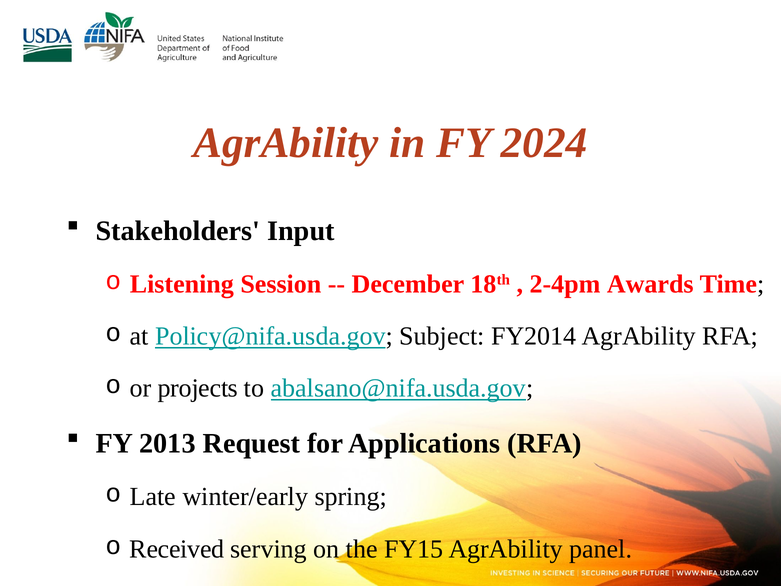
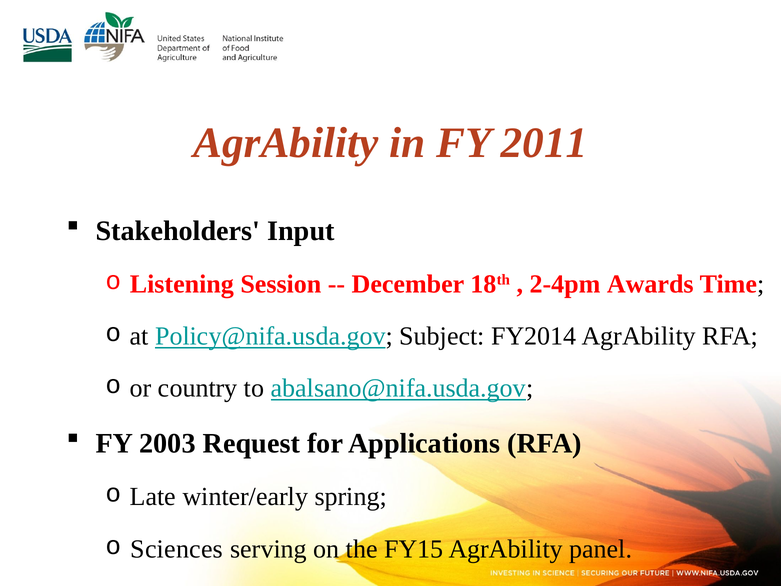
2024: 2024 -> 2011 (544, 143)
projects: projects -> country (198, 388)
2013: 2013 -> 2003 (167, 443)
Received: Received -> Sciences (177, 549)
